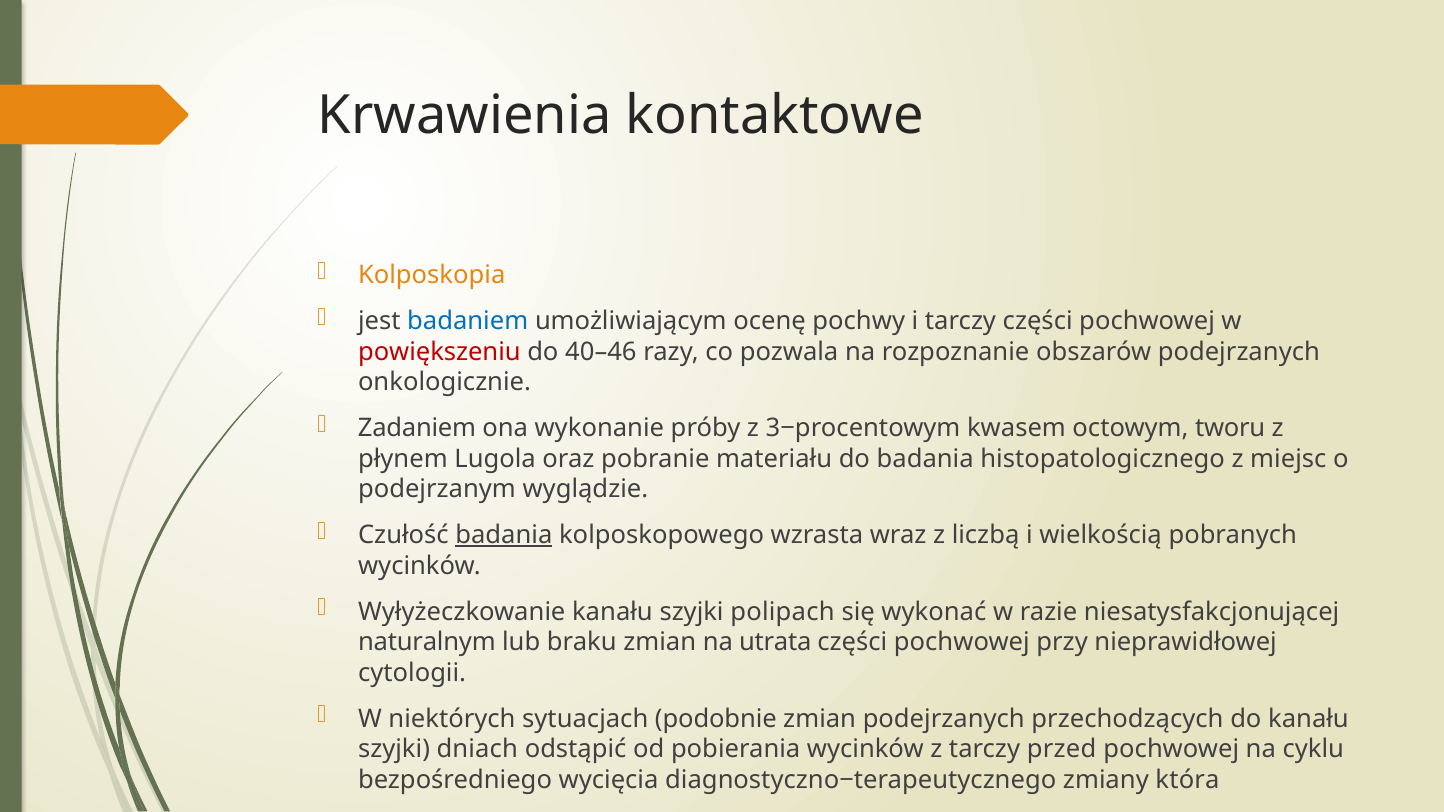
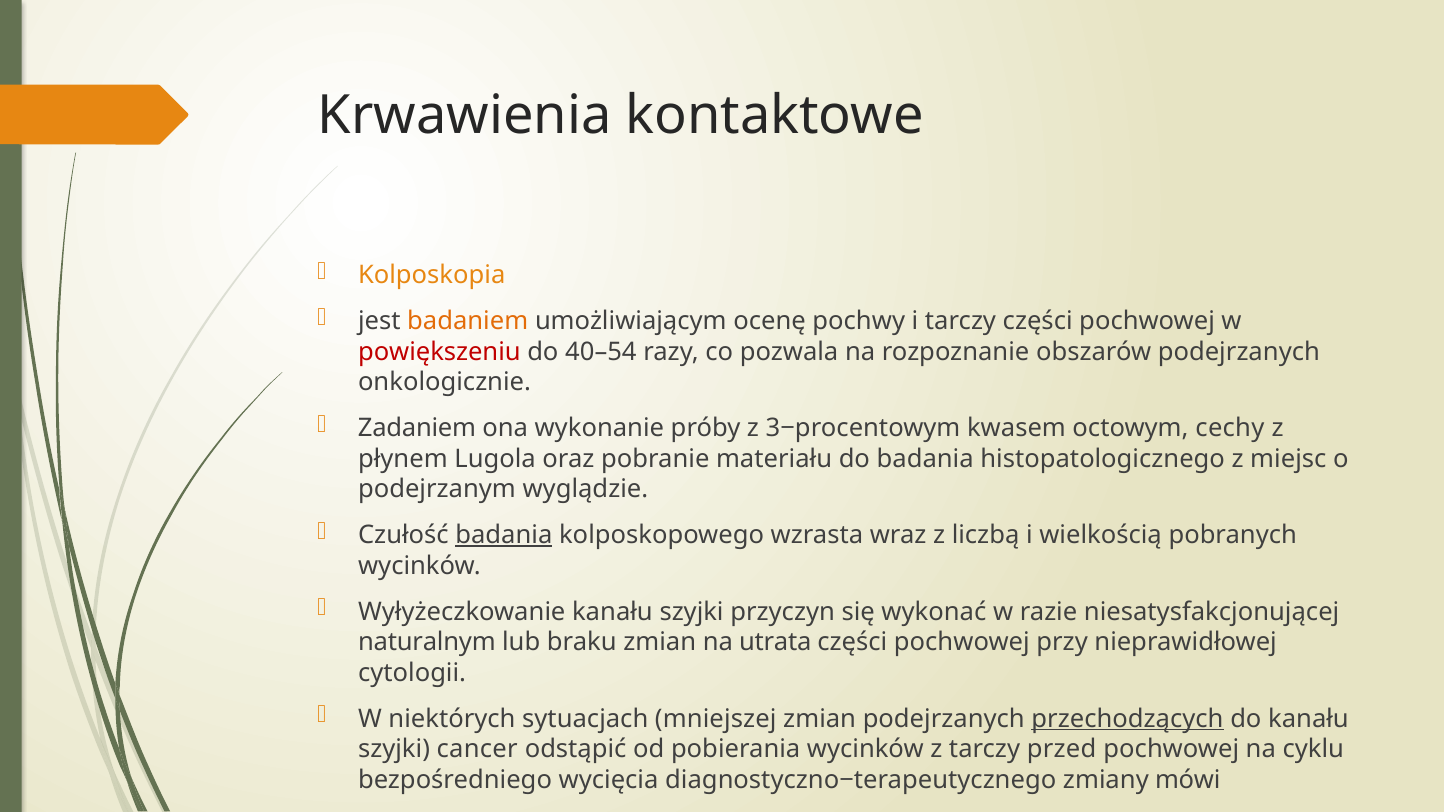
badaniem colour: blue -> orange (468, 321)
40–46: 40–46 -> 40–54 (601, 352)
tworu: tworu -> cechy (1230, 428)
polipach: polipach -> przyczyn (783, 612)
podobnie: podobnie -> mniejszej (716, 719)
przechodzących underline: none -> present (1127, 719)
dniach: dniach -> cancer (477, 750)
która: która -> mówi (1188, 780)
